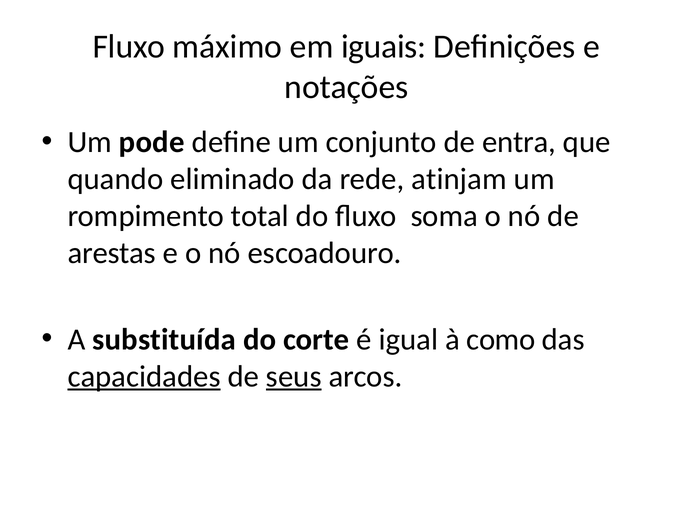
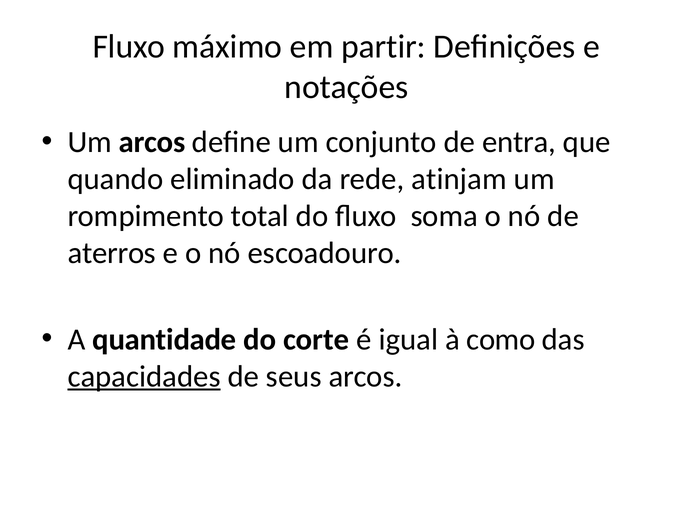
iguais: iguais -> partir (384, 47)
Um pode: pode -> arcos (152, 142)
arestas: arestas -> aterros (112, 253)
substituída: substituída -> quantidade (164, 339)
seus underline: present -> none (294, 376)
